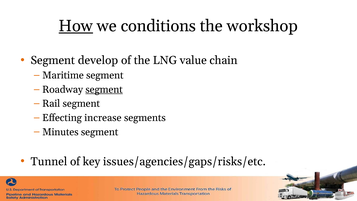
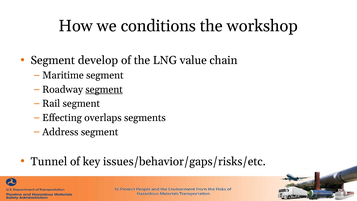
How underline: present -> none (76, 26)
increase: increase -> overlaps (103, 118)
Minutes: Minutes -> Address (60, 132)
issues/agencies/gaps/risks/etc: issues/agencies/gaps/risks/etc -> issues/behavior/gaps/risks/etc (184, 161)
